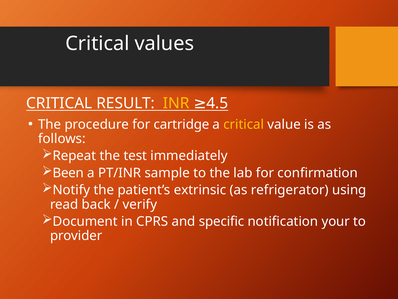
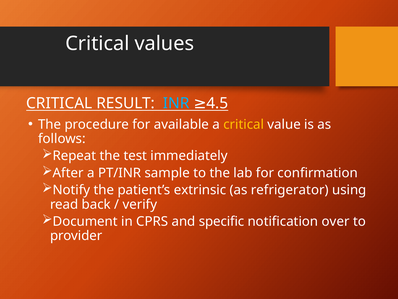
INR colour: yellow -> light blue (176, 103)
cartridge: cartridge -> available (181, 124)
Been: Been -> After (68, 173)
your: your -> over (336, 221)
